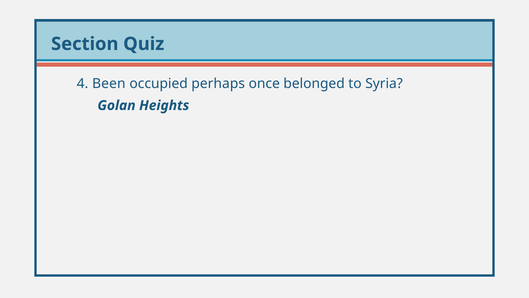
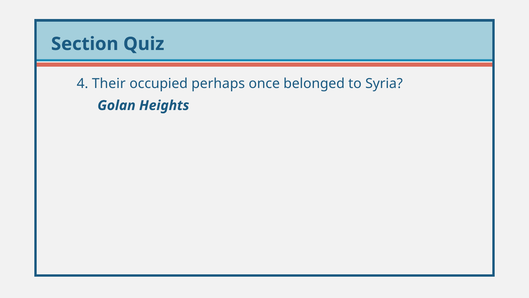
Been: Been -> Their (109, 84)
